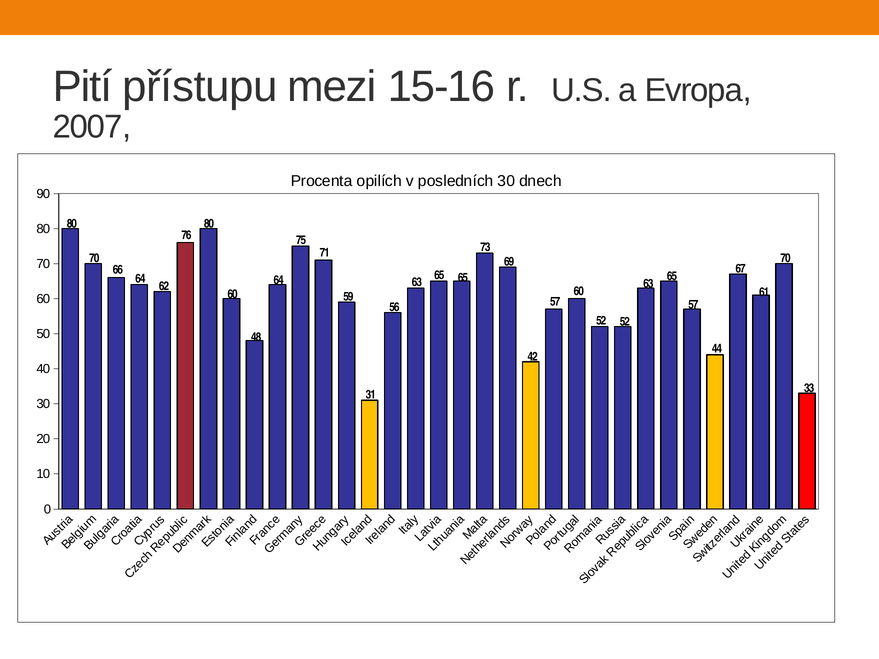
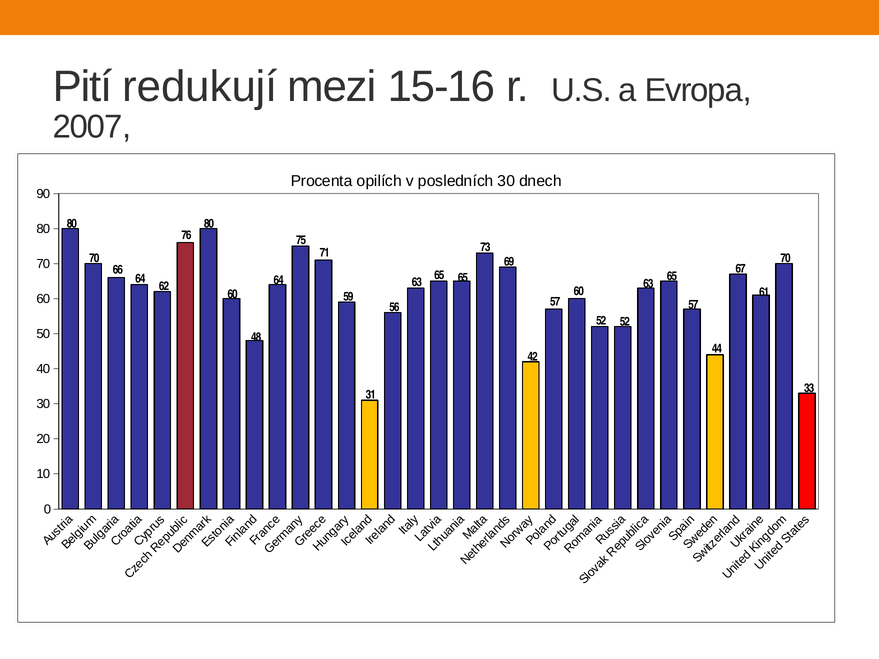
přístupu: přístupu -> redukují (200, 87)
